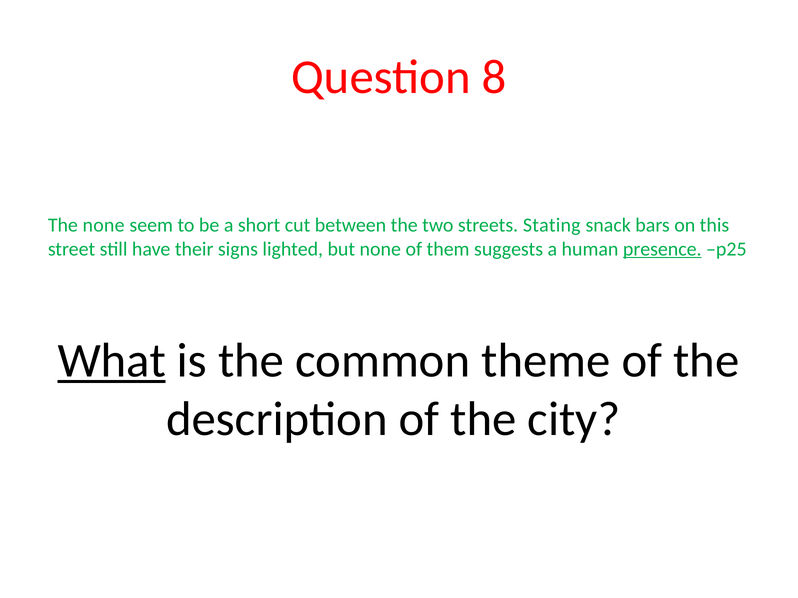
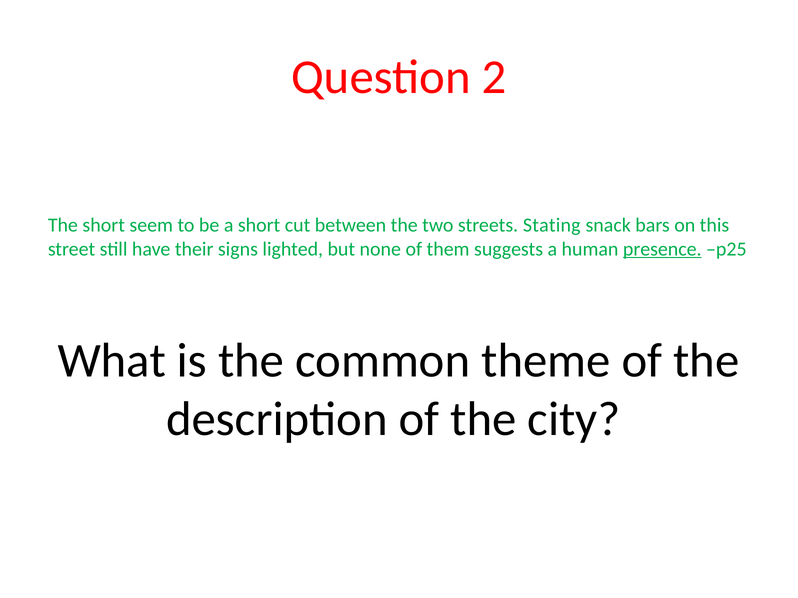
8: 8 -> 2 (494, 77)
The none: none -> short (104, 225)
What underline: present -> none (112, 361)
